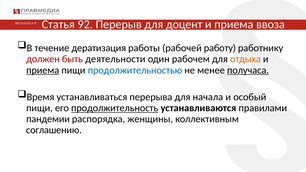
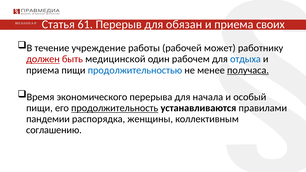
92: 92 -> 61 (85, 24)
доцент: доцент -> обязан (184, 24)
ввоза: ввоза -> своих (270, 24)
дератизация: дератизация -> учреждение (99, 48)
работу: работу -> может (220, 48)
должен underline: none -> present (43, 59)
деятельности: деятельности -> медицинской (115, 59)
отдыха colour: orange -> blue (245, 59)
приема underline: present -> none (43, 70)
устанавливаться: устанавливаться -> экономического (92, 97)
